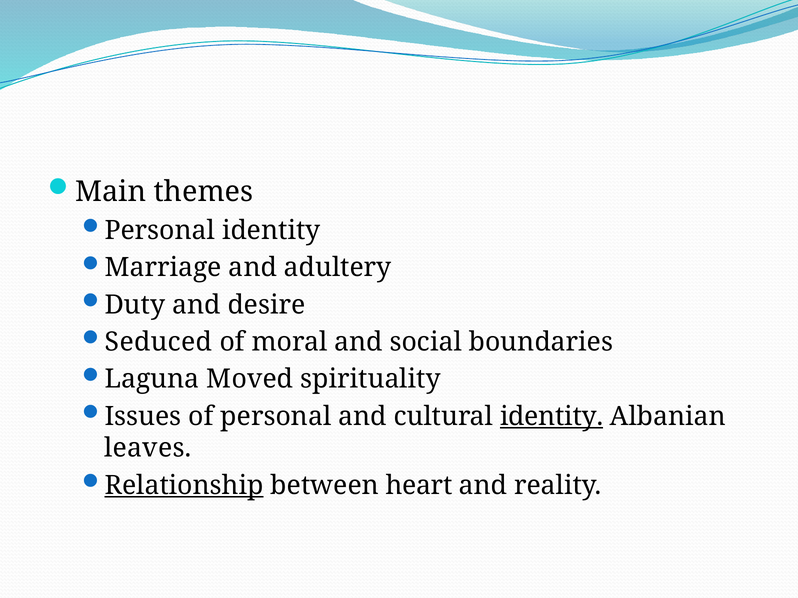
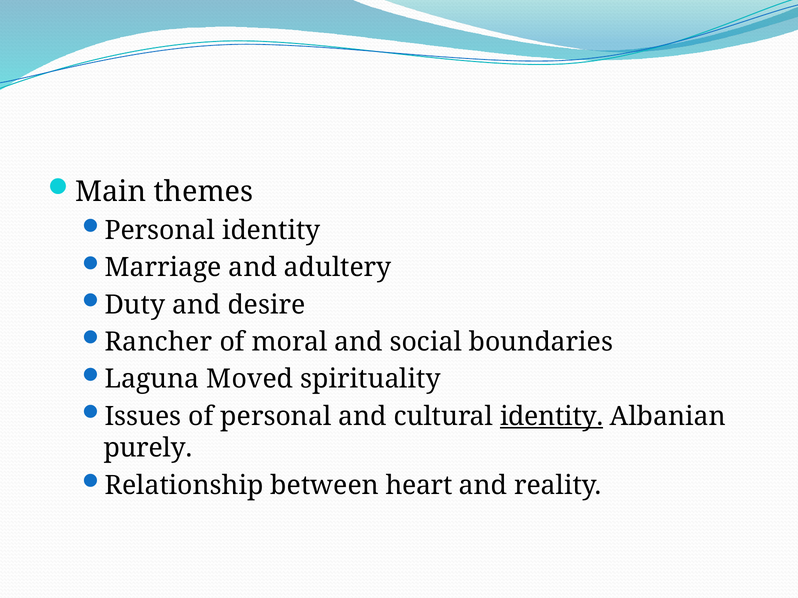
Seduced: Seduced -> Rancher (159, 342)
leaves: leaves -> purely (148, 449)
Relationship underline: present -> none (184, 486)
